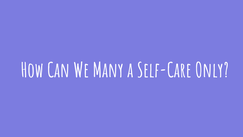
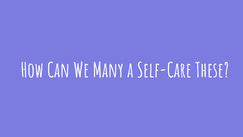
Only: Only -> These (212, 70)
